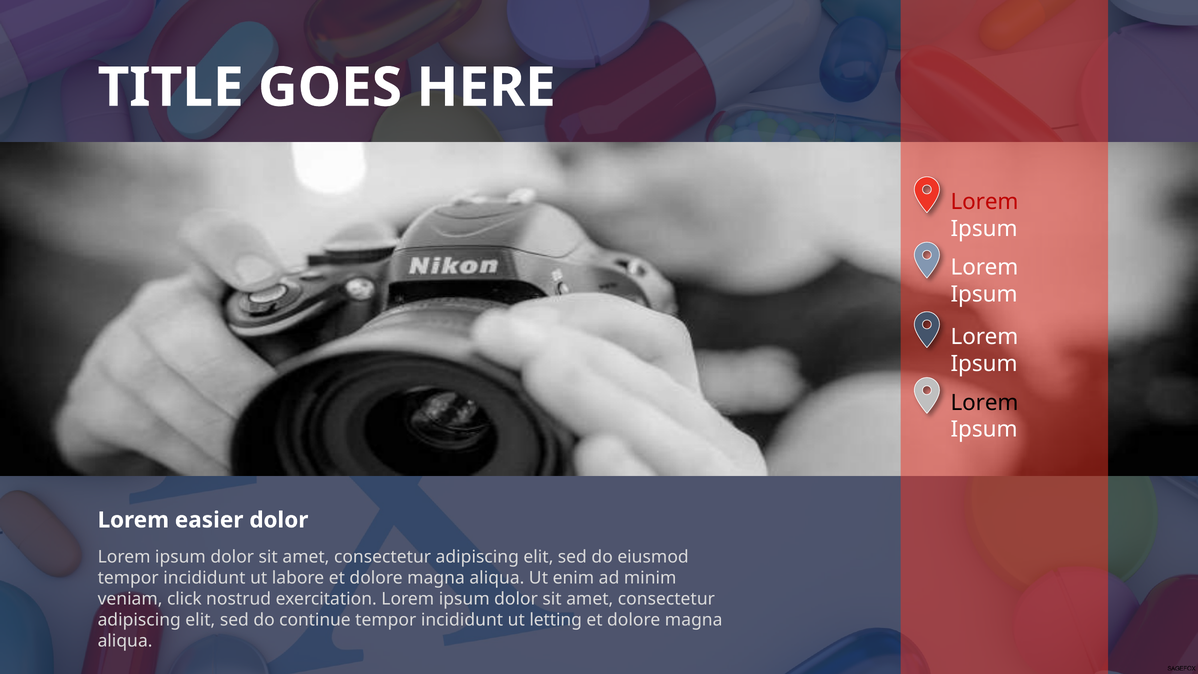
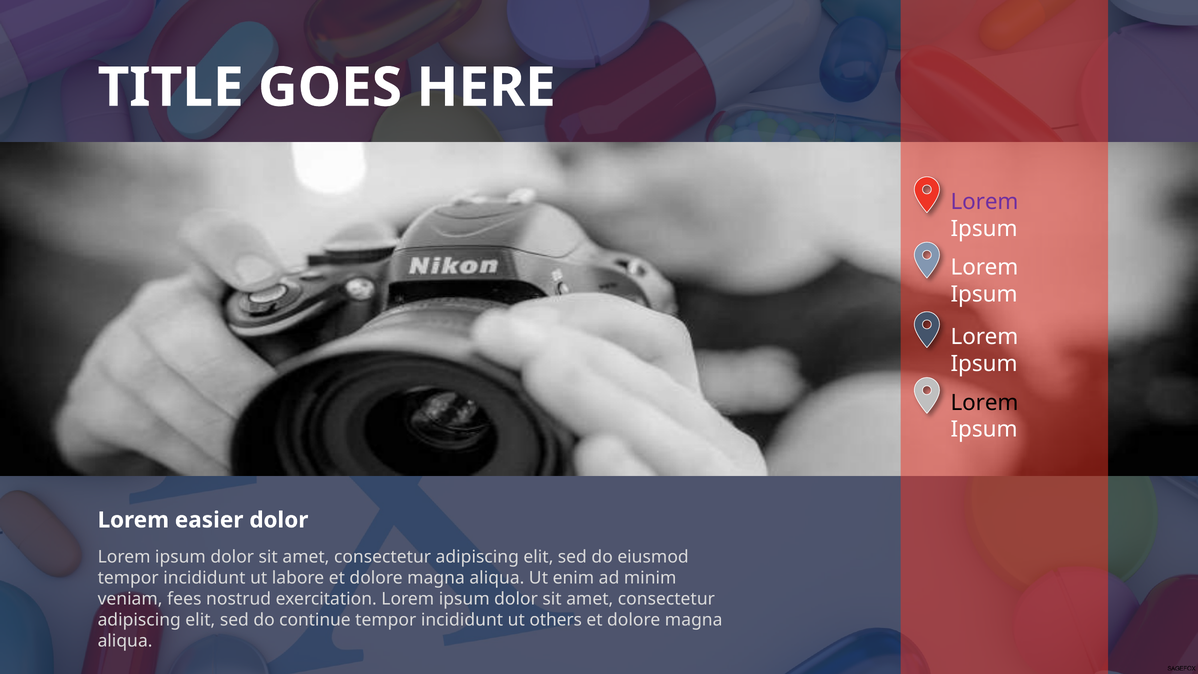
Lorem colour: red -> purple (985, 202)
click: click -> fees (184, 599)
letting: letting -> others (556, 620)
